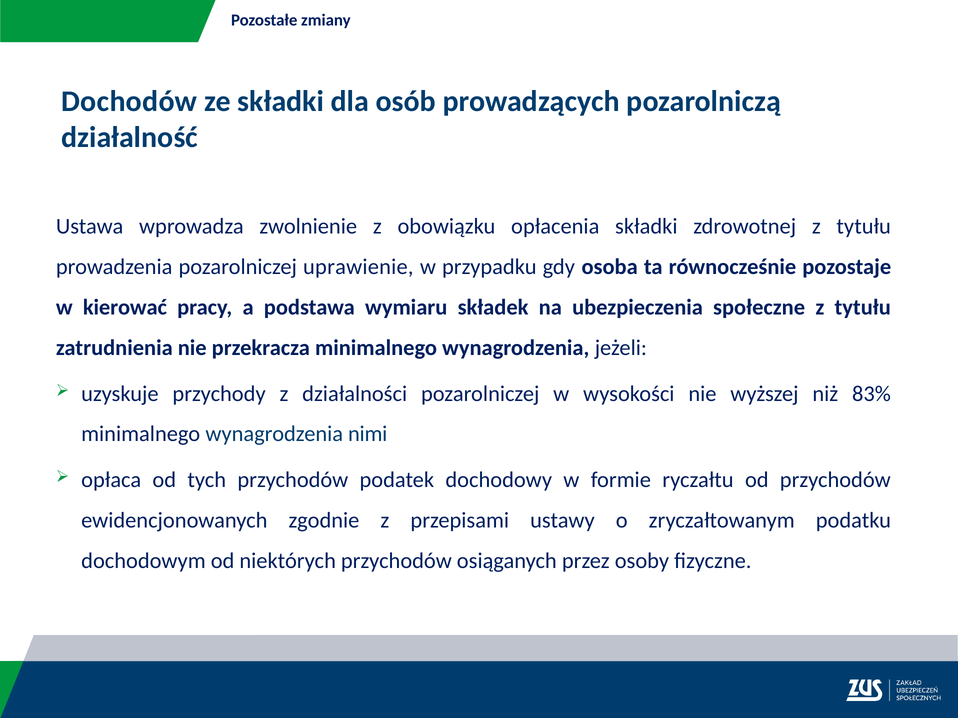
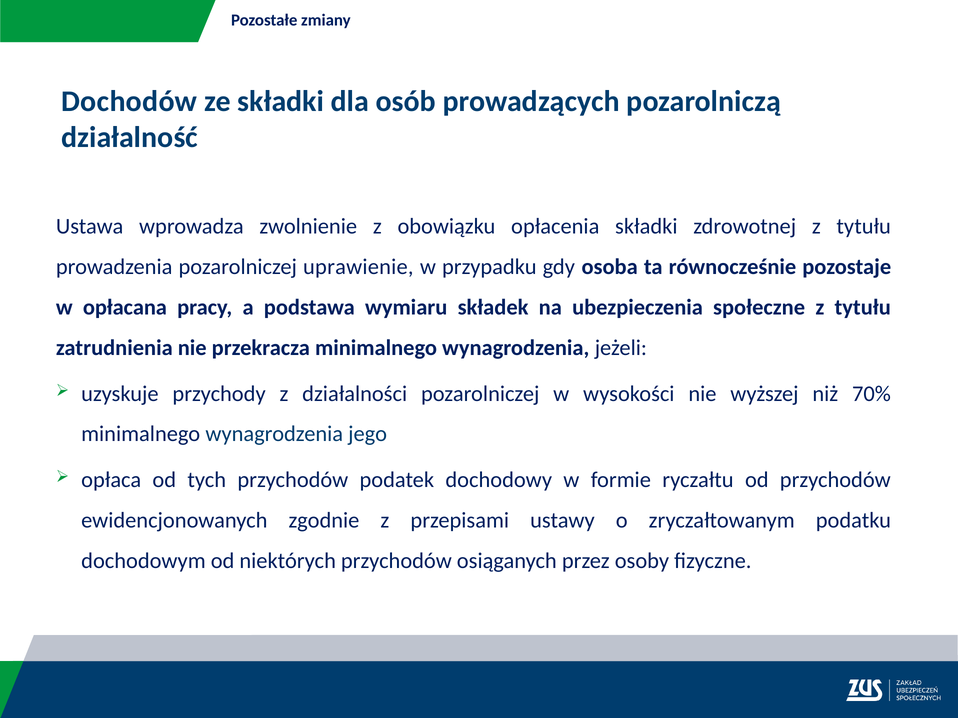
kierować: kierować -> opłacana (125, 307)
83%: 83% -> 70% (871, 394)
nimi: nimi -> jego (368, 434)
